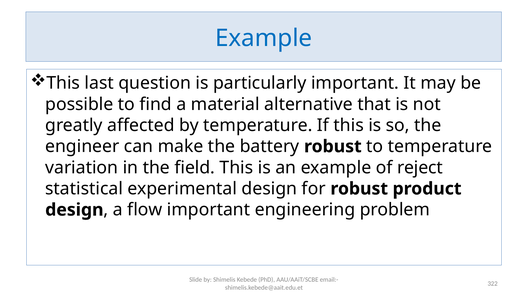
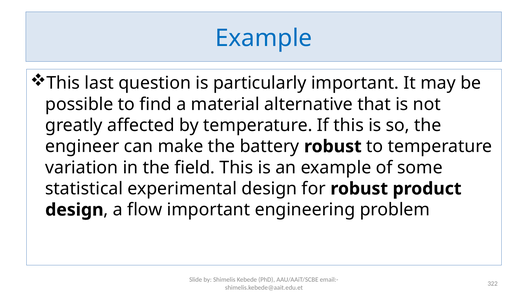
reject: reject -> some (420, 168)
